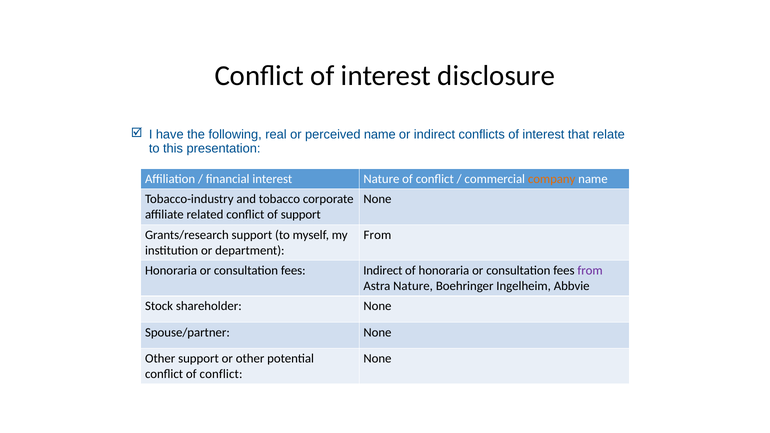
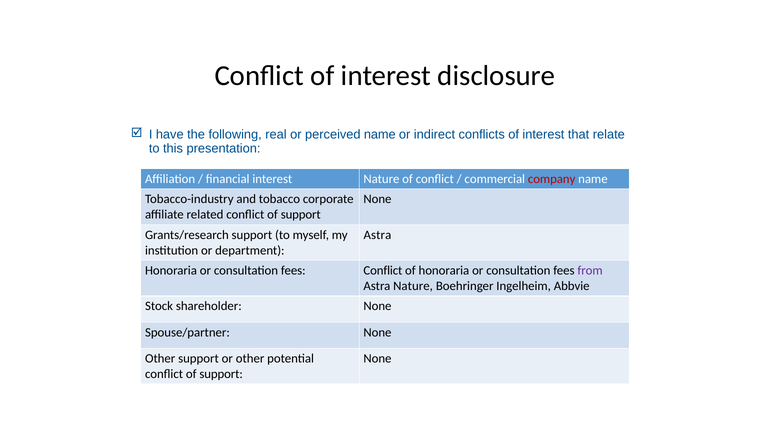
company colour: orange -> red (552, 179)
From: From -> Astra (377, 235)
fees Indirect: Indirect -> Conflict (383, 271)
conflict: conflict -> support (221, 374)
